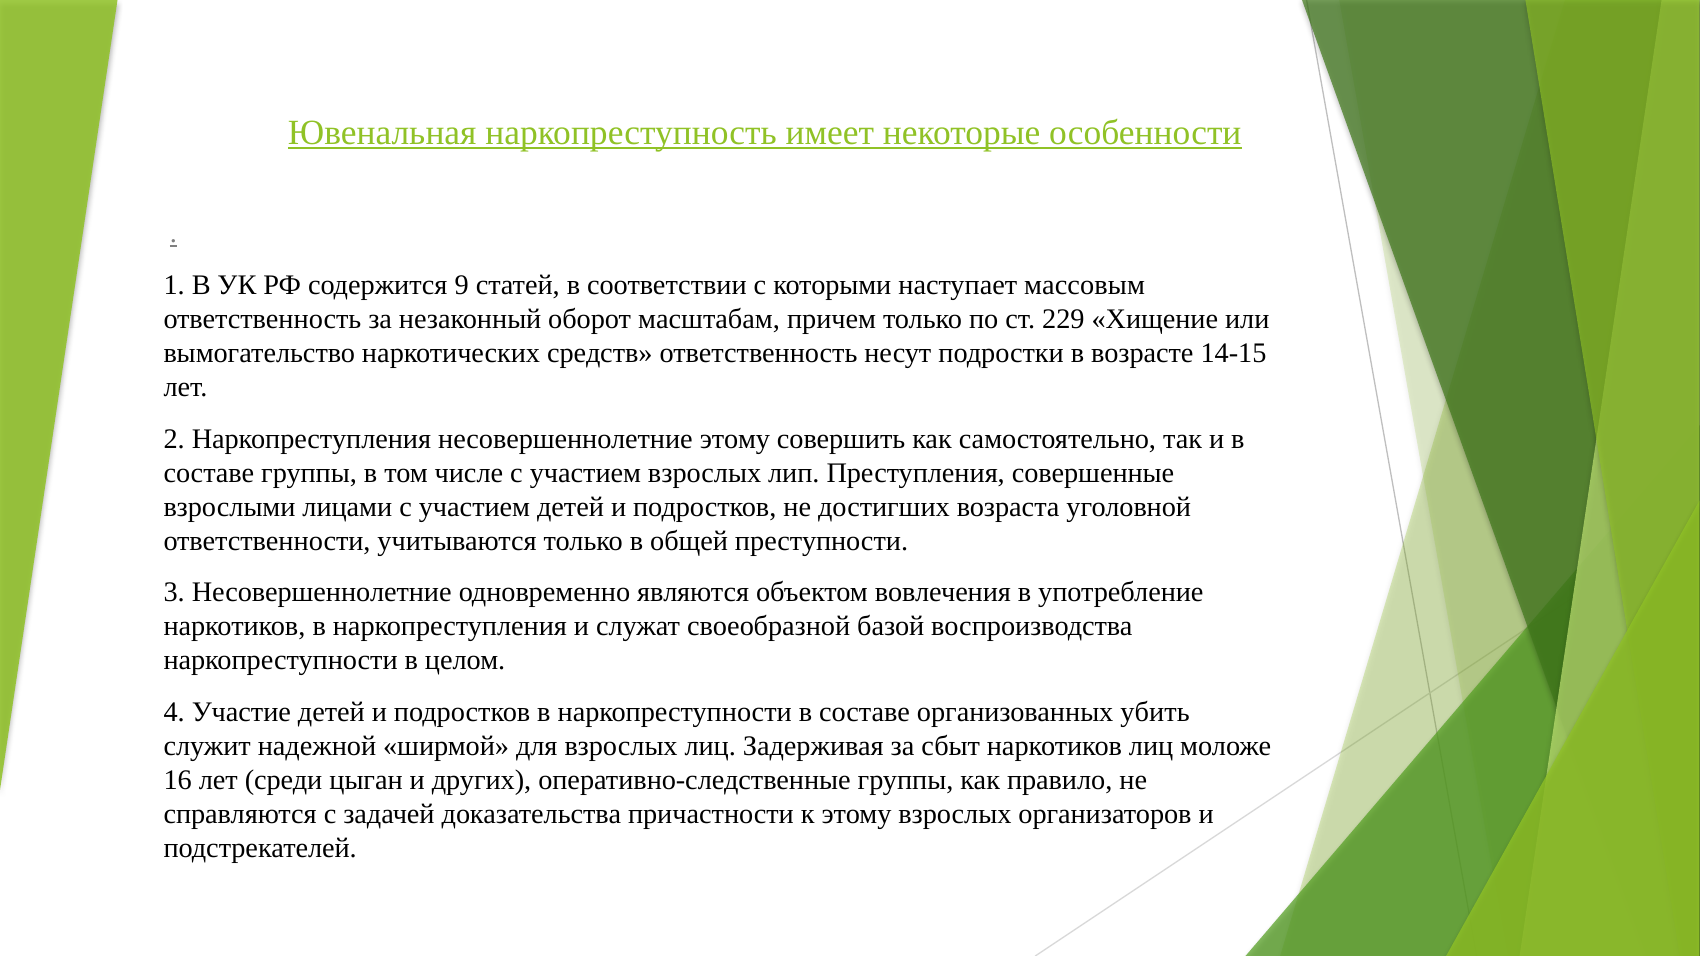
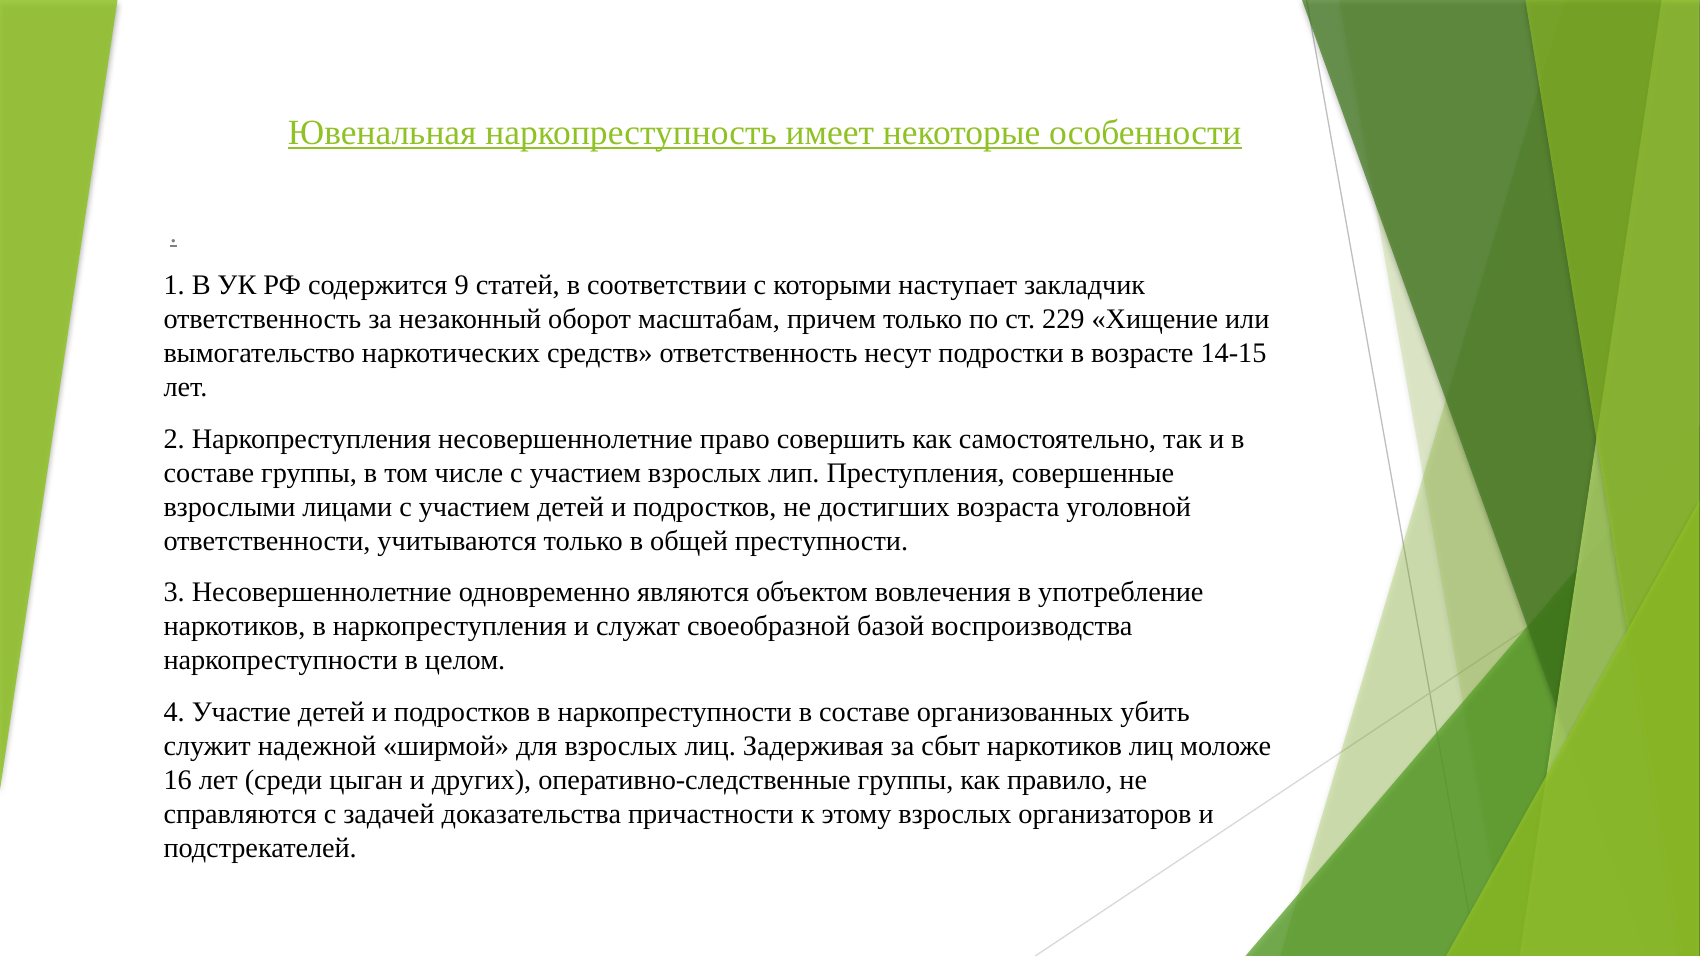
массовым: массовым -> закладчик (1085, 285)
несовершеннолетние этому: этому -> право (735, 439)
